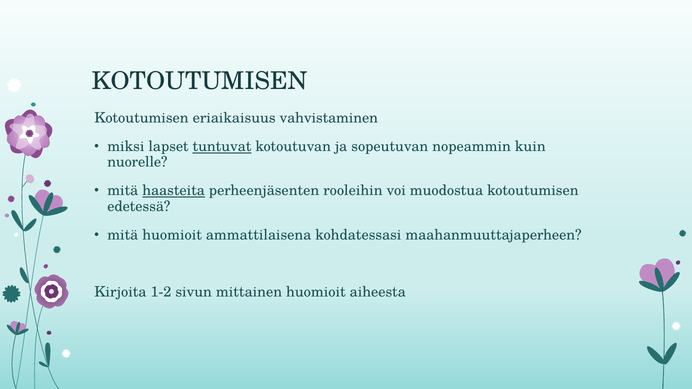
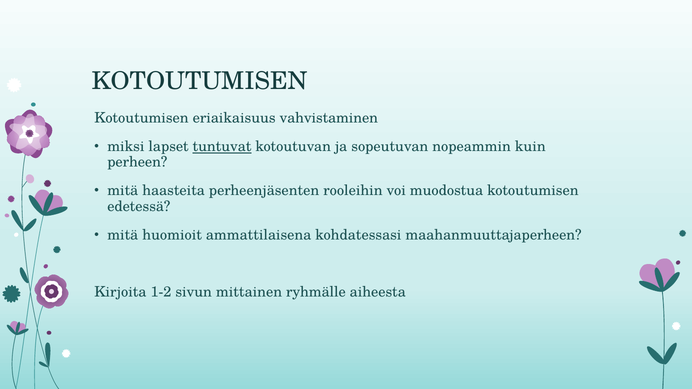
nuorelle: nuorelle -> perheen (137, 162)
haasteita underline: present -> none (174, 191)
mittainen huomioit: huomioit -> ryhmälle (316, 292)
